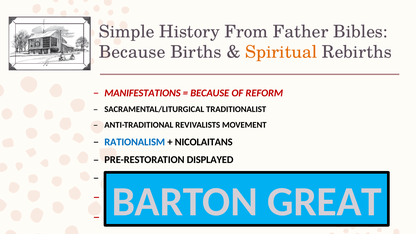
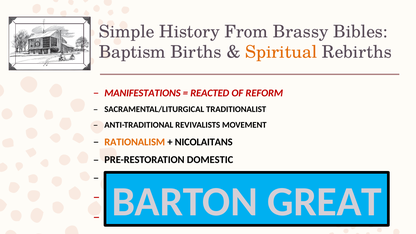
Father: Father -> Brassy (301, 32)
Because: Because -> Baptism (132, 52)
BECAUSE: BECAUSE -> REACTED (210, 93)
RATIONALISM colour: blue -> orange (135, 142)
DISPLAYED: DISPLAYED -> DOMESTIC (210, 160)
